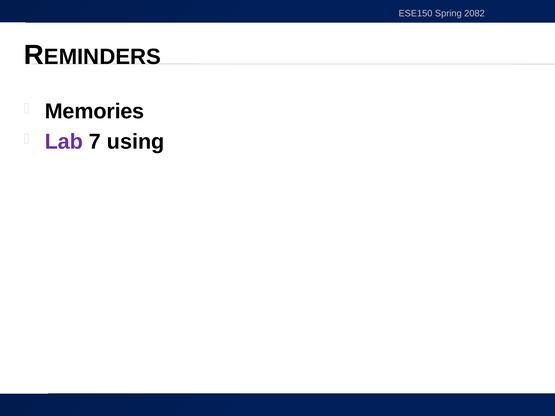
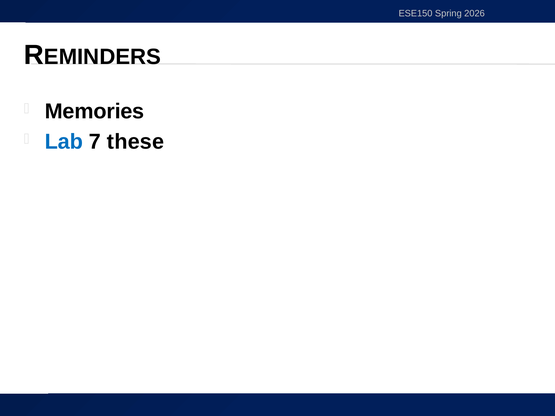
2082: 2082 -> 2026 (475, 14)
Lab colour: purple -> blue (64, 142)
using: using -> these (136, 142)
